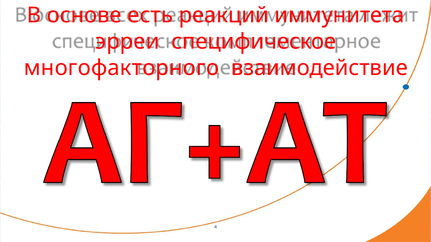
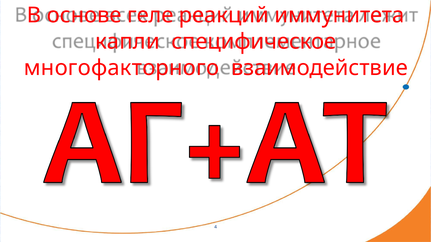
есть: есть -> геле (150, 15)
эрреи: эрреи -> капли (127, 42)
